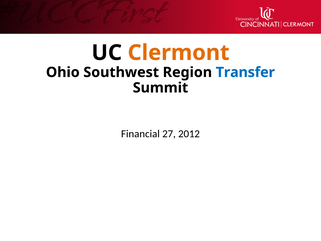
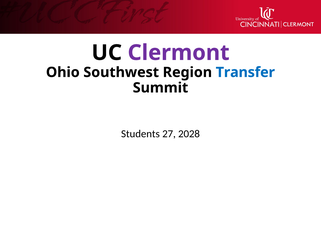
Clermont colour: orange -> purple (179, 53)
Financial: Financial -> Students (140, 134)
2012: 2012 -> 2028 (189, 134)
